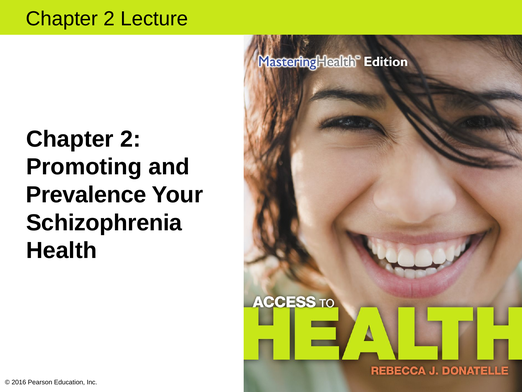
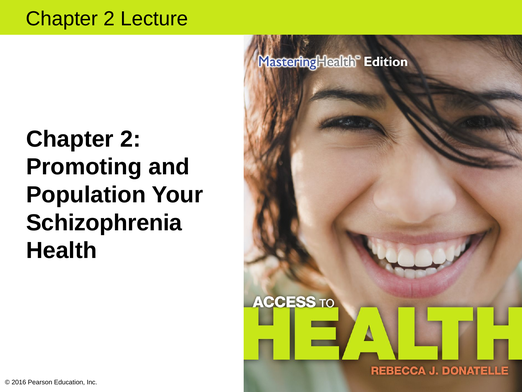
Prevalence: Prevalence -> Population (86, 195)
